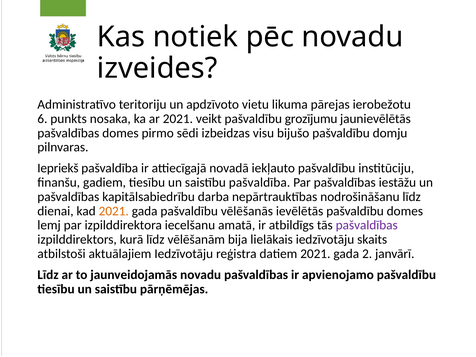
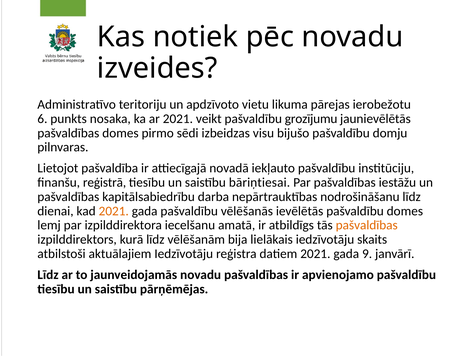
Iepriekš: Iepriekš -> Lietojot (58, 168)
gadiem: gadiem -> reģistrā (105, 182)
saistību pašvaldība: pašvaldība -> bāriņtiesai (259, 182)
pašvaldības colour: purple -> orange (367, 225)
2: 2 -> 9 (367, 254)
